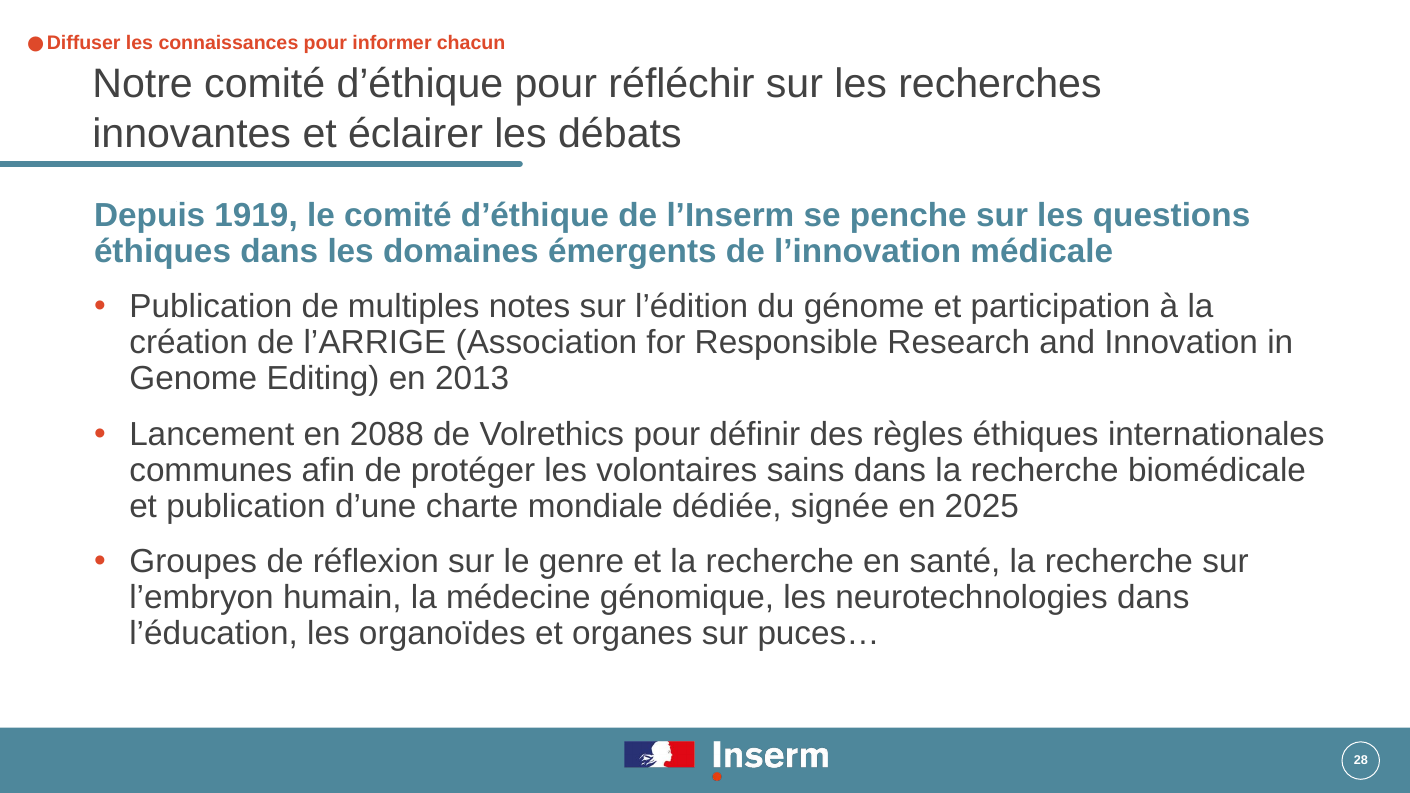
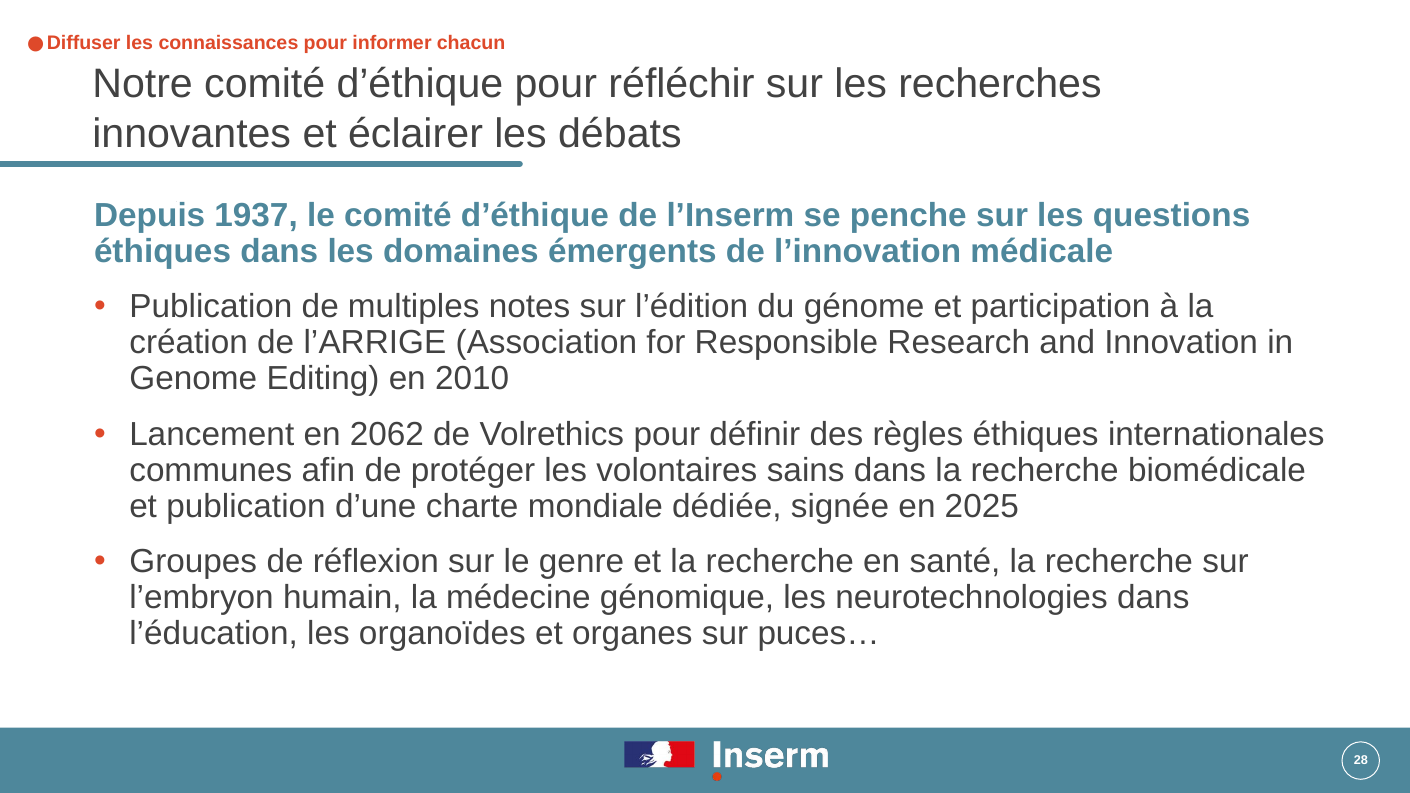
1919: 1919 -> 1937 (256, 215)
2013: 2013 -> 2010 (472, 379)
2088: 2088 -> 2062 (387, 434)
